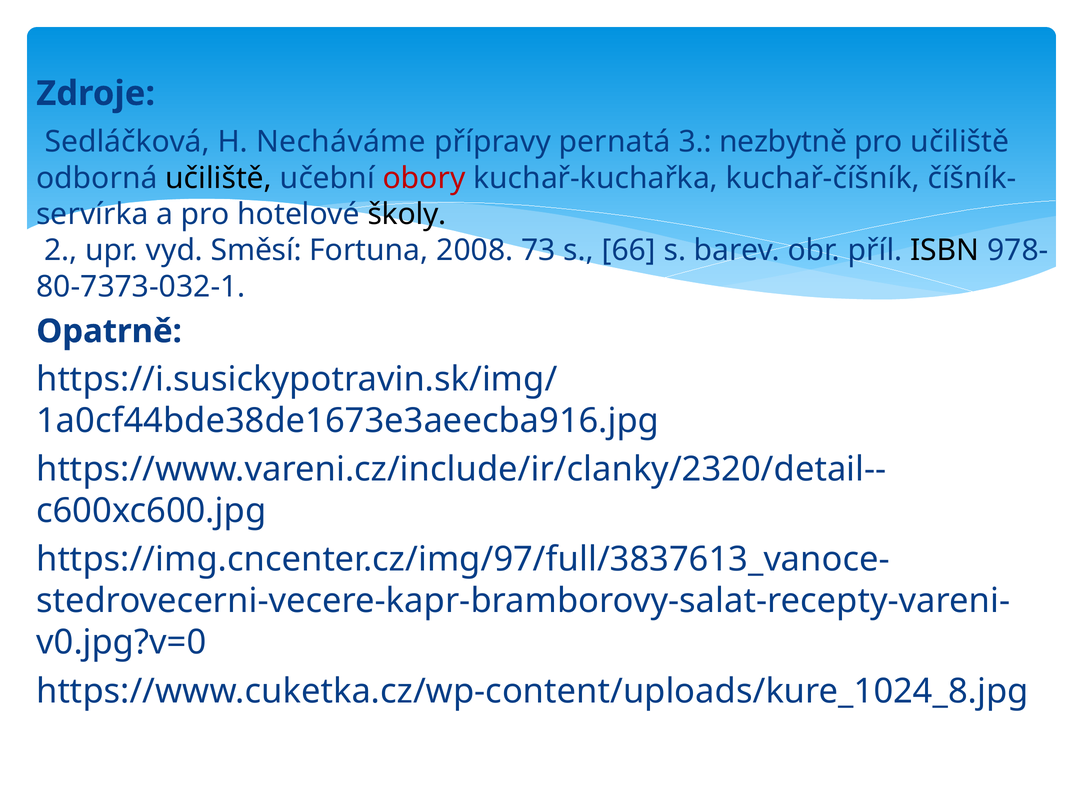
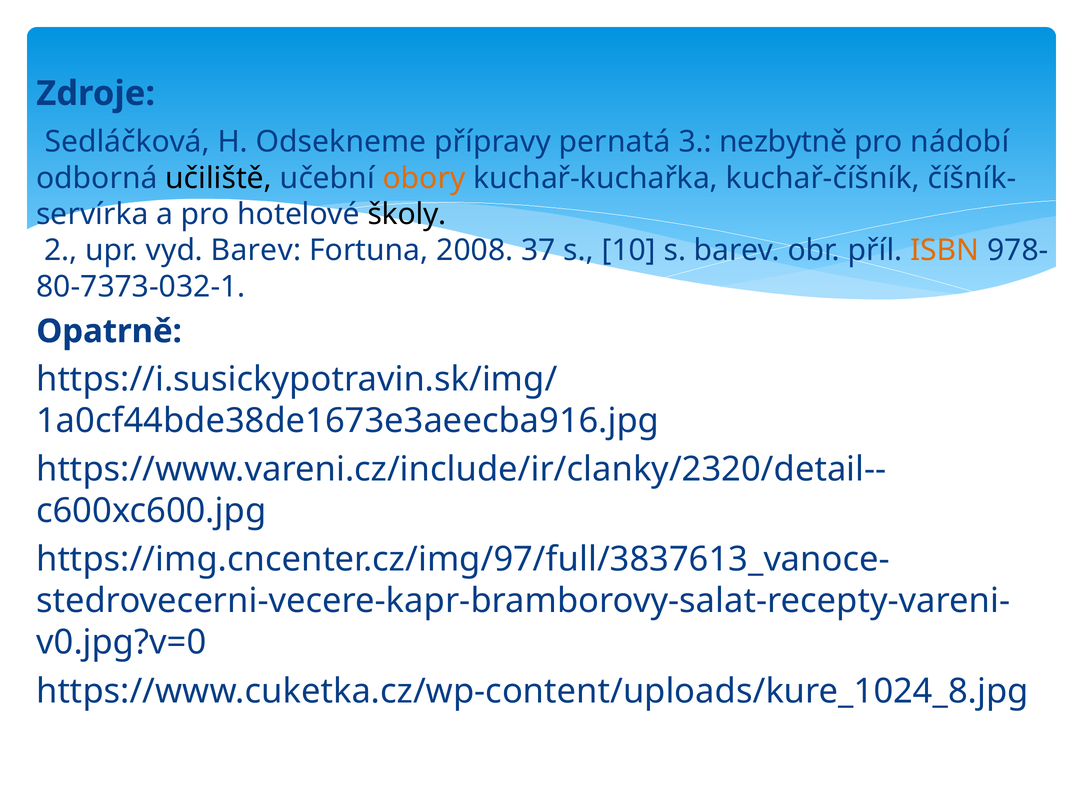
Necháváme: Necháváme -> Odsekneme (341, 142)
pro učiliště: učiliště -> nádobí (960, 142)
obory colour: red -> orange (424, 178)
vyd Směsí: Směsí -> Barev (256, 250)
73: 73 -> 37 (538, 250)
66: 66 -> 10 (629, 250)
ISBN colour: black -> orange (945, 250)
